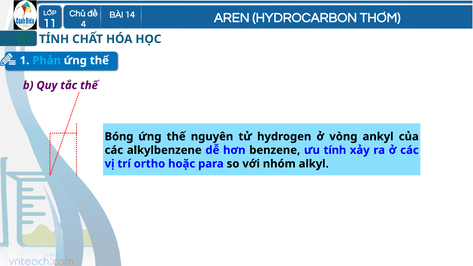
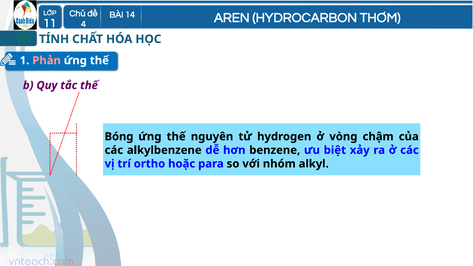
Phản colour: light blue -> pink (47, 61)
ankyl: ankyl -> chậm (378, 137)
tính: tính -> biệt (335, 150)
